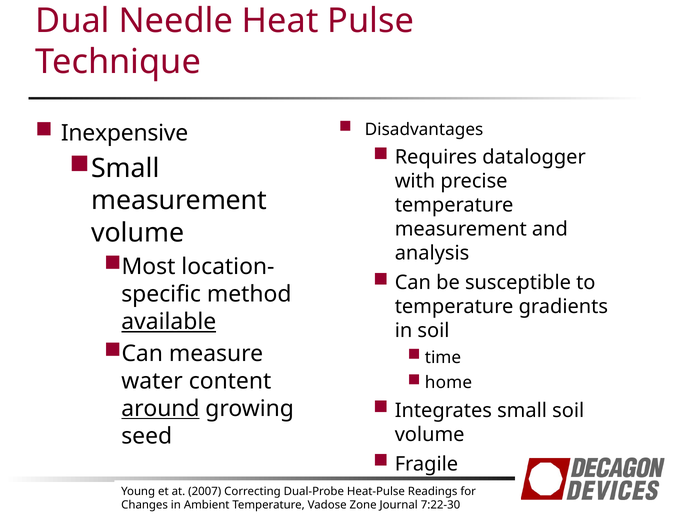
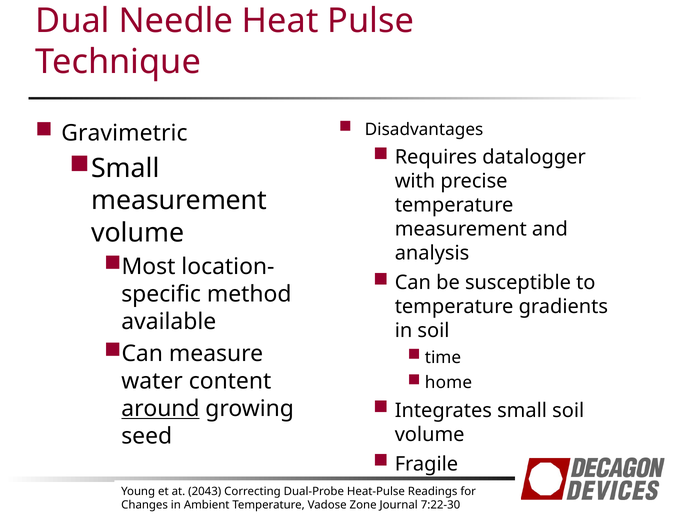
Inexpensive: Inexpensive -> Gravimetric (124, 133)
available underline: present -> none (169, 322)
2007: 2007 -> 2043 (205, 492)
